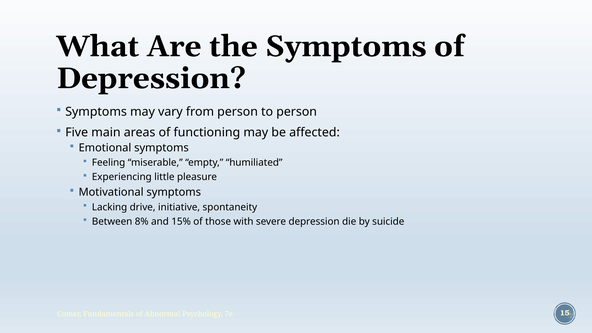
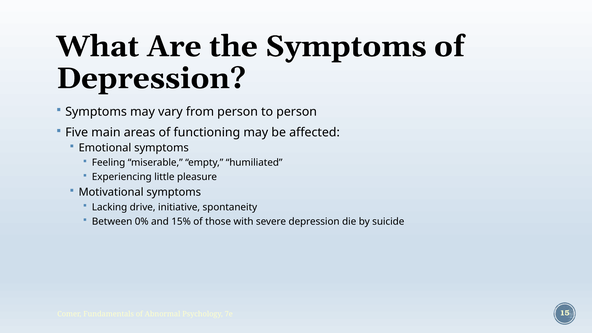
8%: 8% -> 0% (142, 221)
